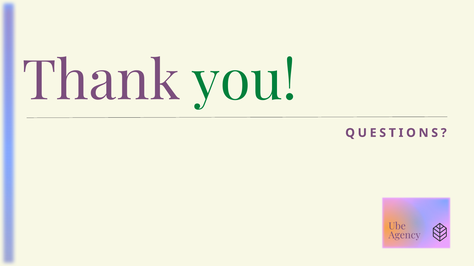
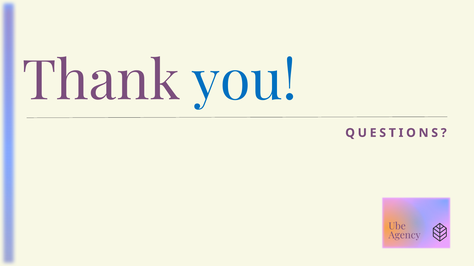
you colour: green -> blue (245, 81)
